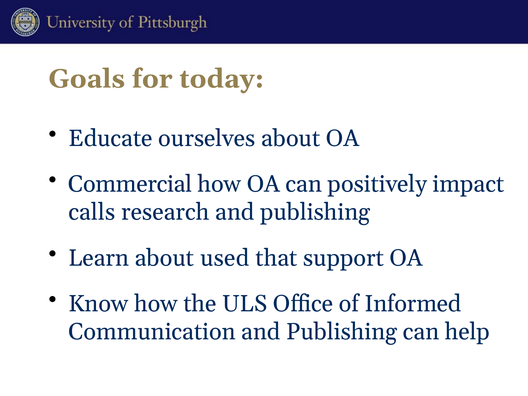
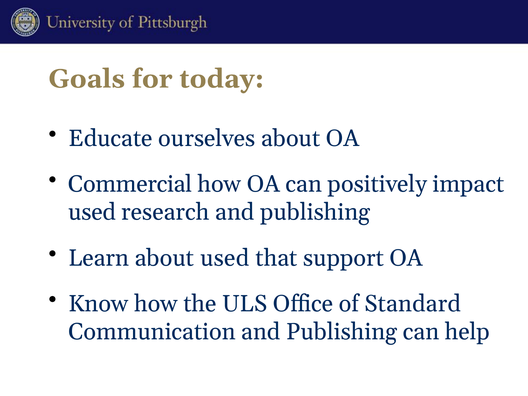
calls: calls -> used (92, 212)
Informed: Informed -> Standard (413, 304)
